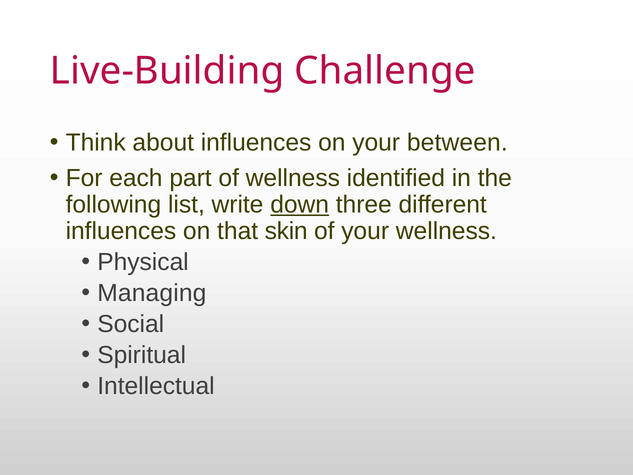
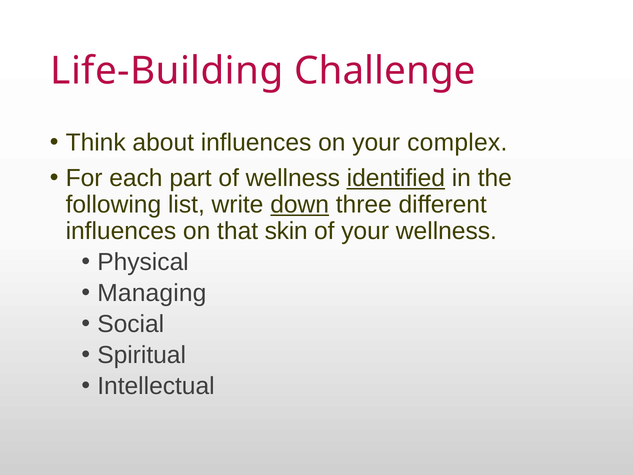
Live-Building: Live-Building -> Life-Building (167, 71)
between: between -> complex (457, 143)
identified underline: none -> present (396, 178)
